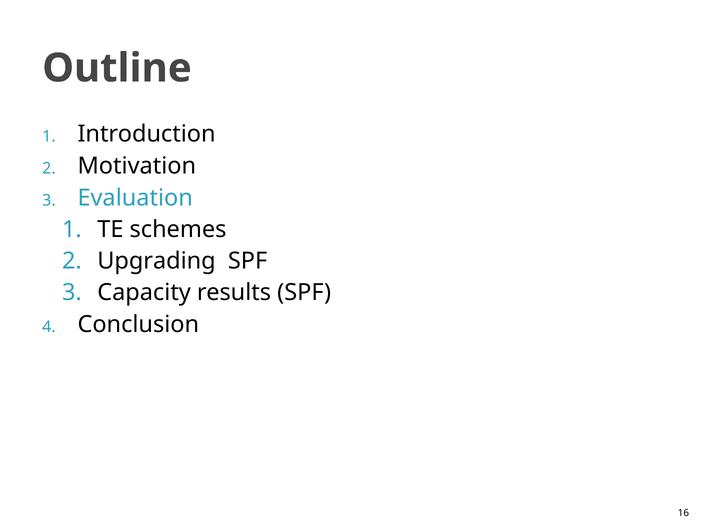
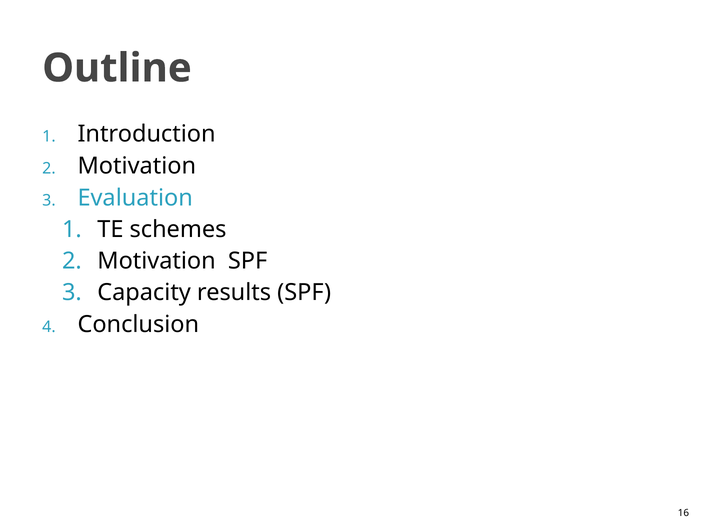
Upgrading: Upgrading -> Motivation (157, 261)
